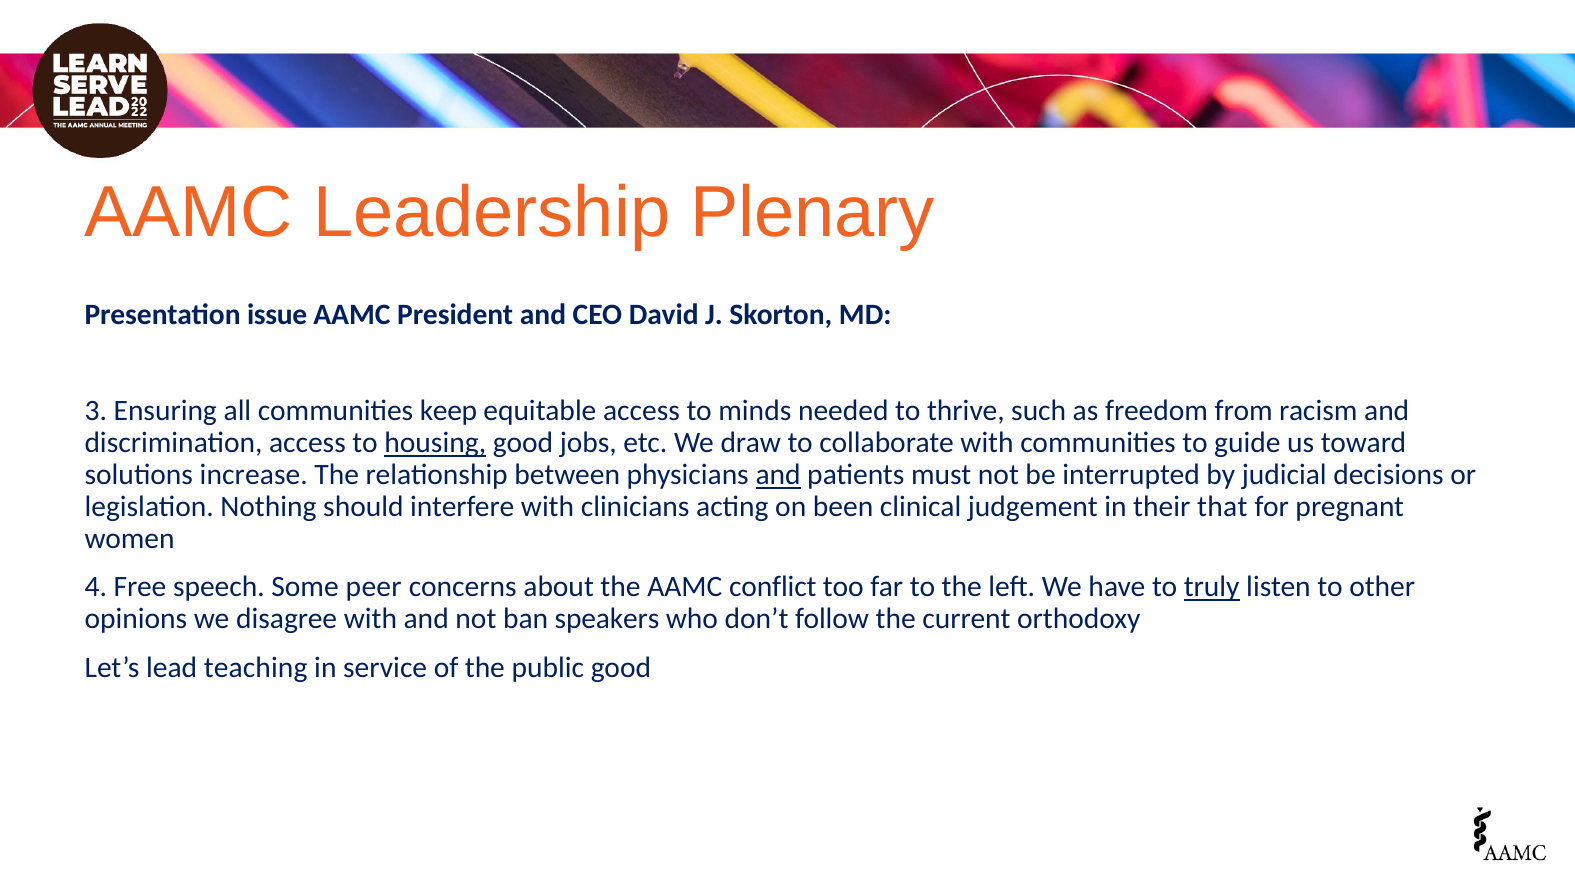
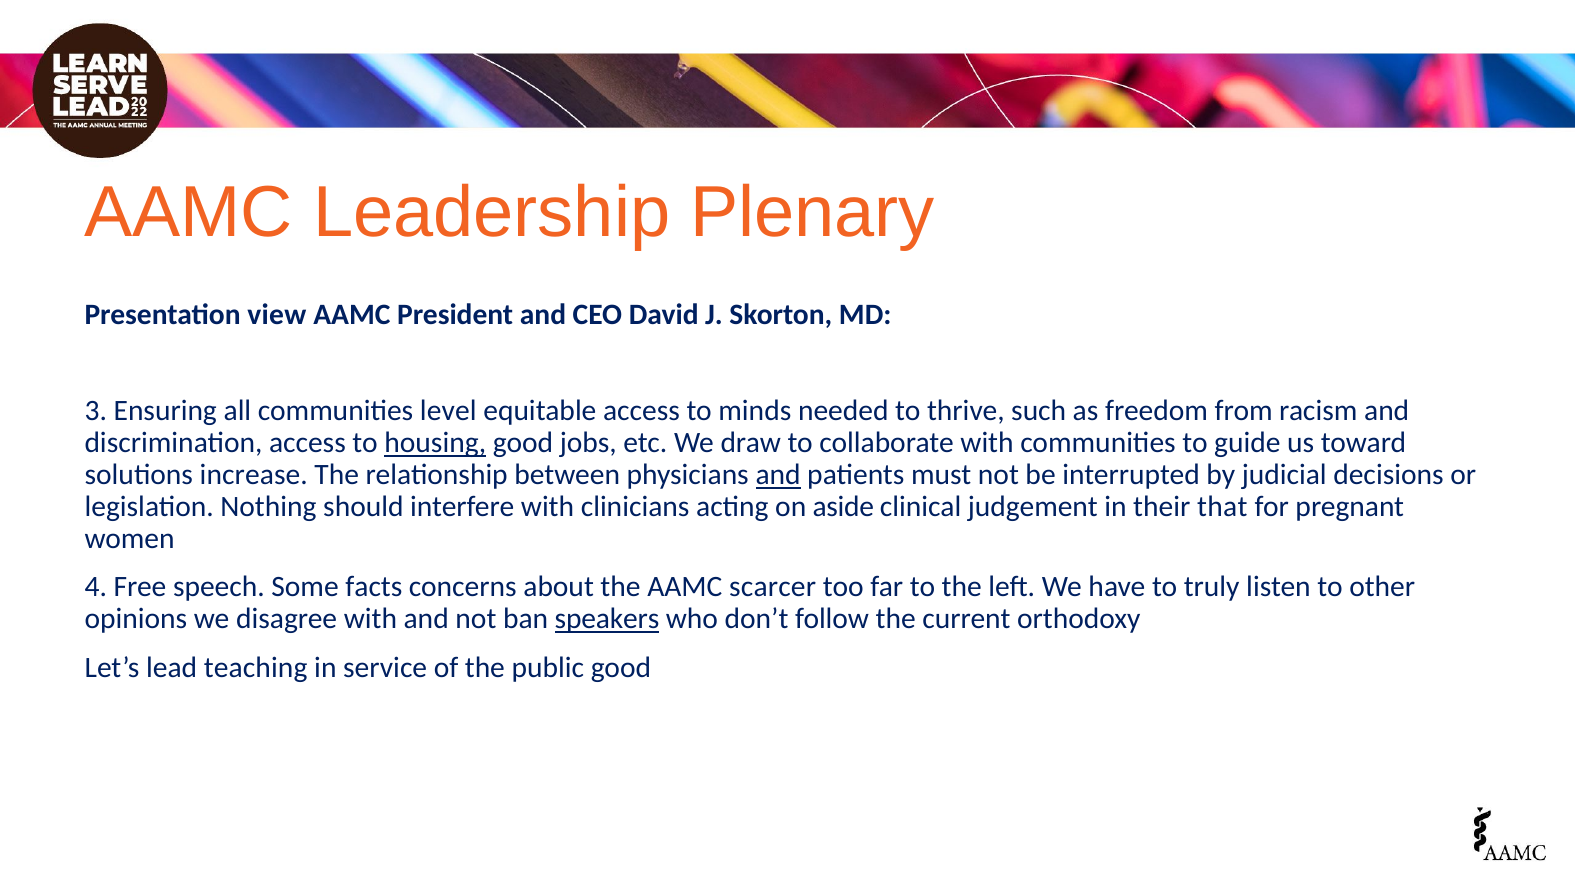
issue: issue -> view (277, 315)
keep: keep -> level (448, 411)
been: been -> aside (843, 507)
peer: peer -> facts (374, 587)
conflict: conflict -> scarcer (773, 587)
truly underline: present -> none (1212, 587)
speakers underline: none -> present (607, 619)
